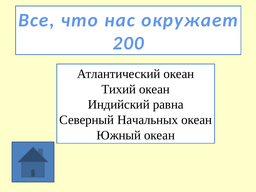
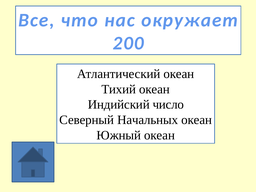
равна: равна -> число (168, 105)
